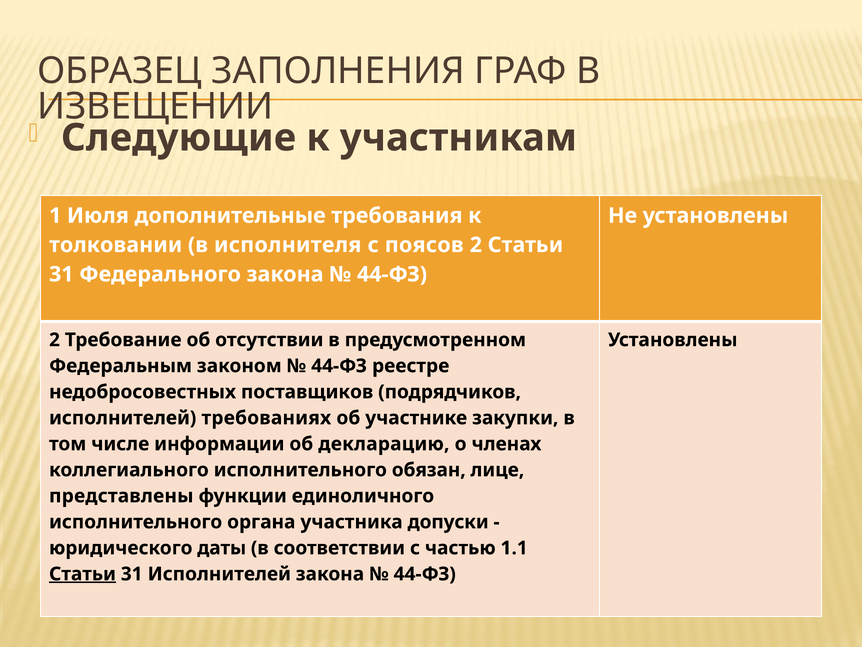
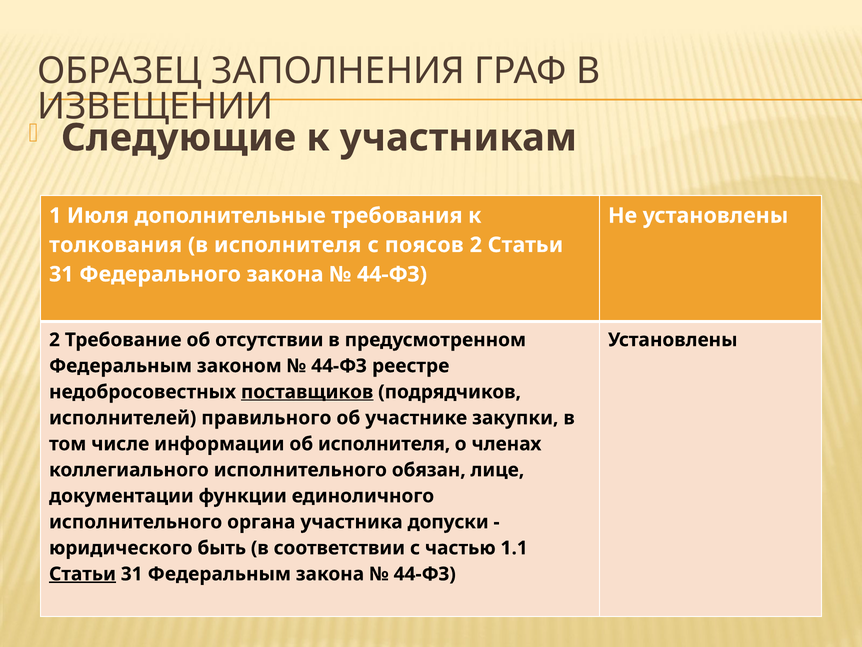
толковании: толковании -> толкования (116, 245)
поставщиков underline: none -> present (307, 392)
требованиях: требованиях -> правильного (266, 418)
об декларацию: декларацию -> исполнителя (384, 444)
представлены: представлены -> документации (121, 496)
даты: даты -> быть (222, 548)
31 Исполнителей: Исполнителей -> Федеральным (219, 574)
